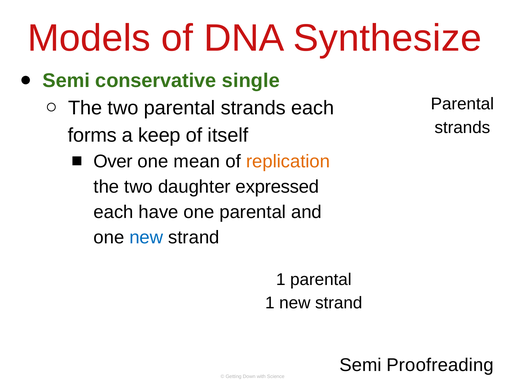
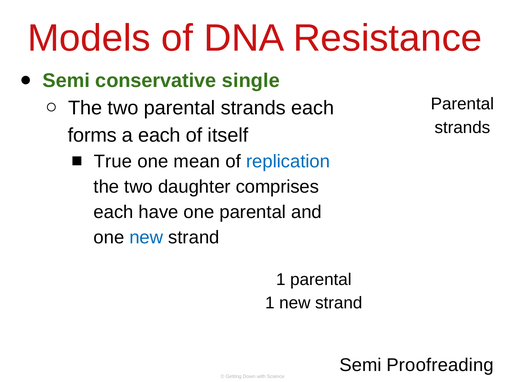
Synthesize: Synthesize -> Resistance (388, 38)
a keep: keep -> each (159, 135)
Over: Over -> True (113, 162)
replication colour: orange -> blue (288, 162)
expressed: expressed -> comprises (277, 187)
